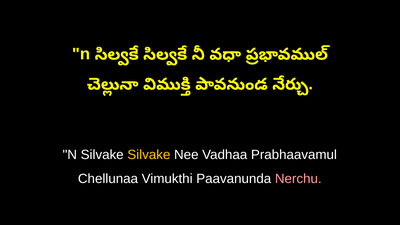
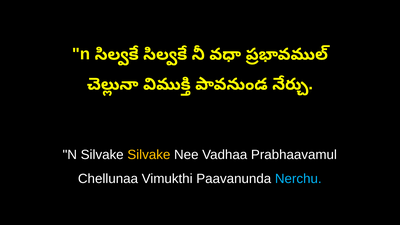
Nerchu colour: pink -> light blue (298, 179)
